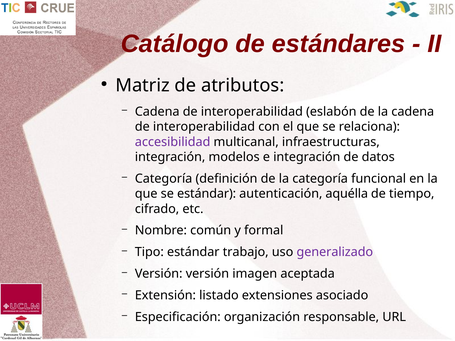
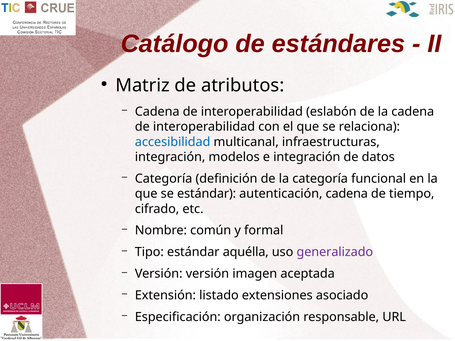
accesibilidad colour: purple -> blue (173, 142)
autenticación aquélla: aquélla -> cadena (347, 194)
trabajo: trabajo -> aquélla (246, 252)
